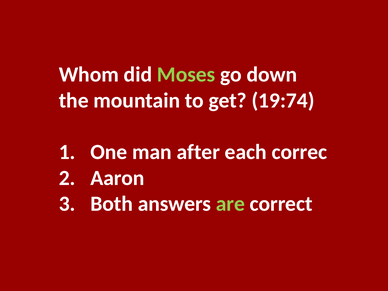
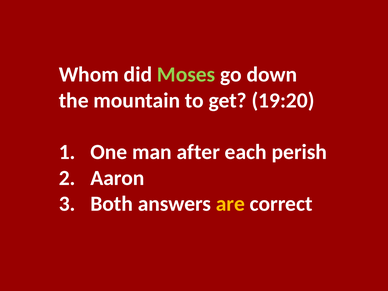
19:74: 19:74 -> 19:20 (283, 100)
correc: correc -> perish (299, 152)
are colour: light green -> yellow (230, 204)
